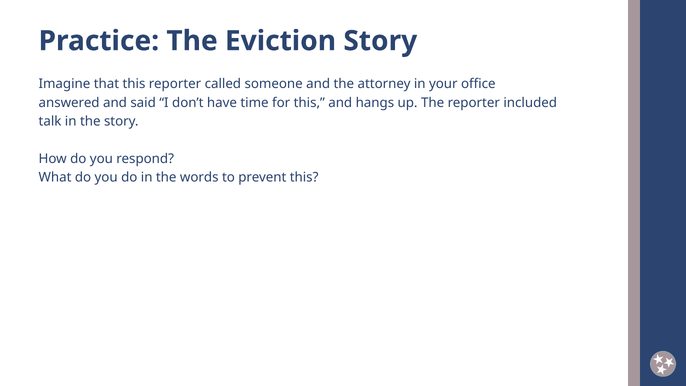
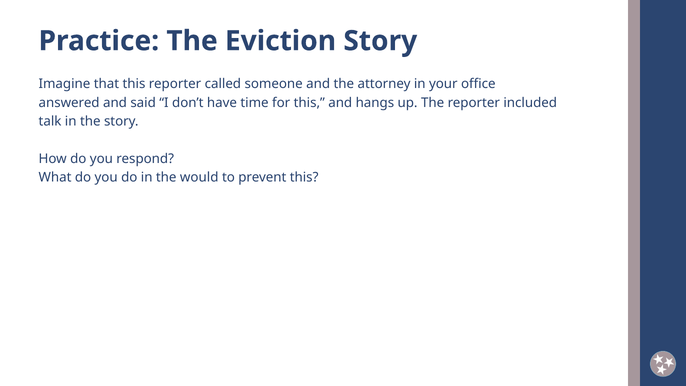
words: words -> would (199, 177)
